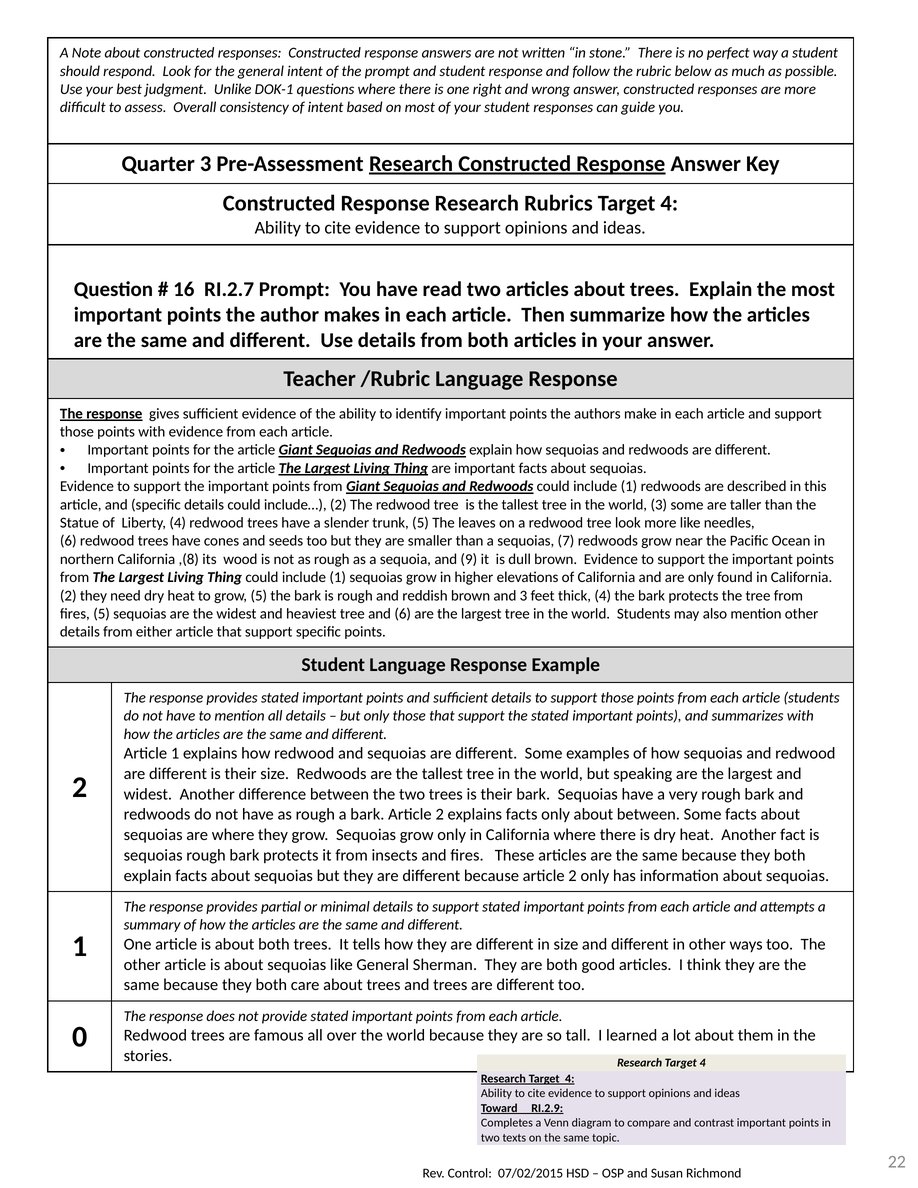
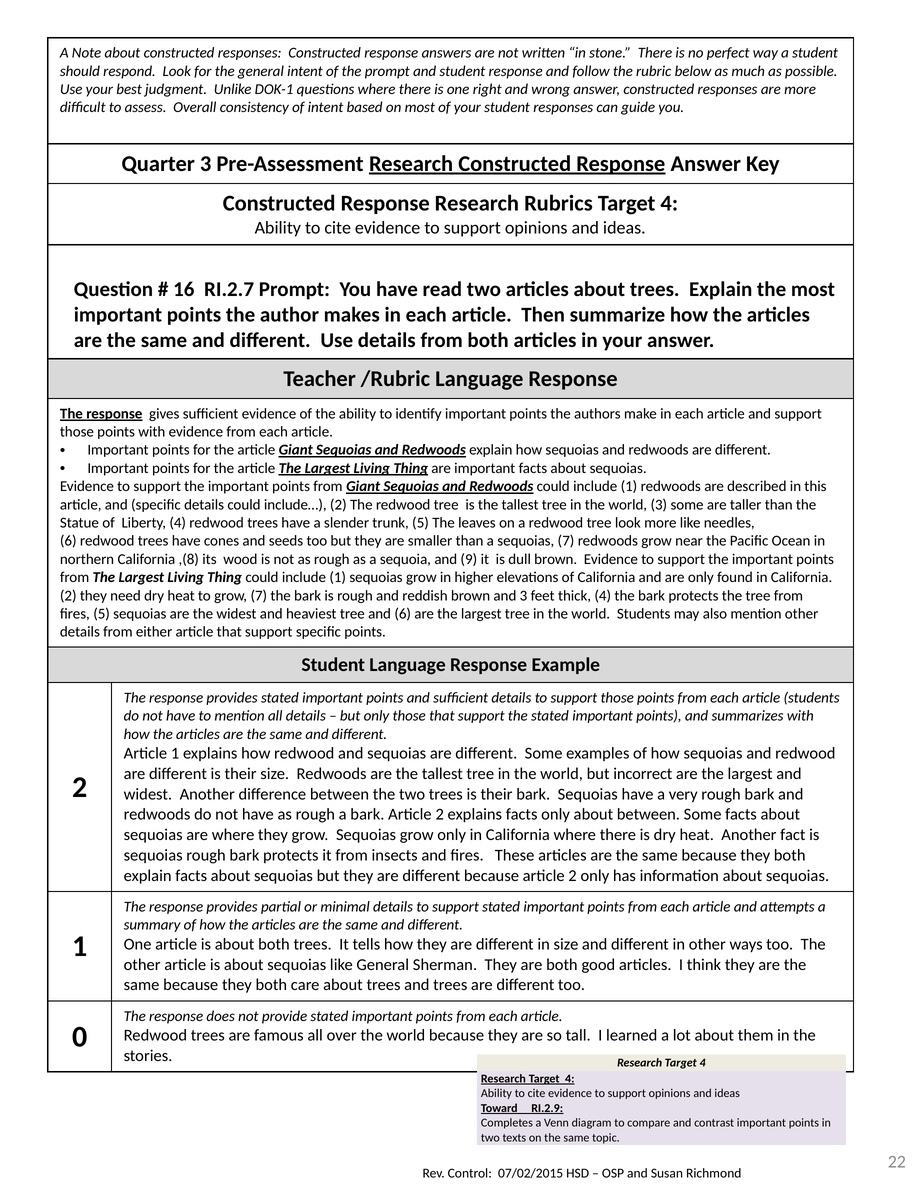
grow 5: 5 -> 7 (259, 596)
speaking: speaking -> incorrect (643, 774)
